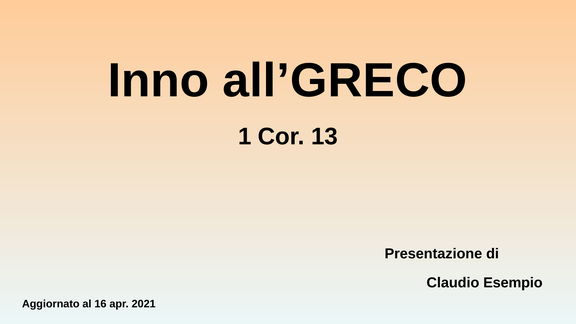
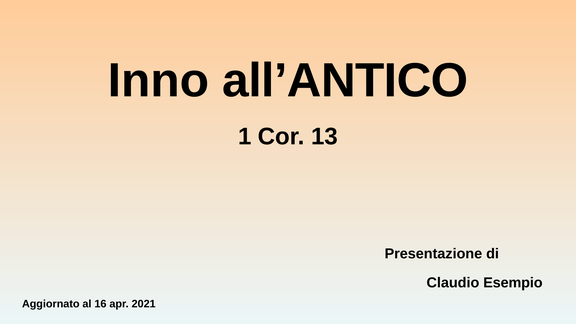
all’GRECO: all’GRECO -> all’ANTICO (345, 81)
